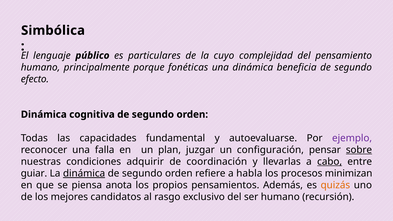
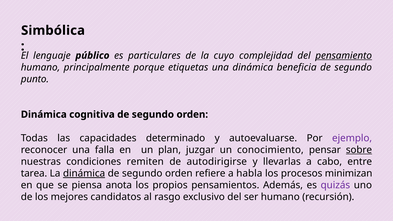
pensamiento underline: none -> present (344, 56)
fonéticas: fonéticas -> etiquetas (188, 67)
efecto: efecto -> punto (35, 79)
fundamental: fundamental -> determinado (176, 138)
configuración: configuración -> conocimiento (270, 150)
adquirir: adquirir -> remiten (145, 162)
coordinación: coordinación -> autodirigirse (217, 162)
cabo underline: present -> none (330, 162)
guiar: guiar -> tarea (34, 173)
quizás colour: orange -> purple (335, 185)
